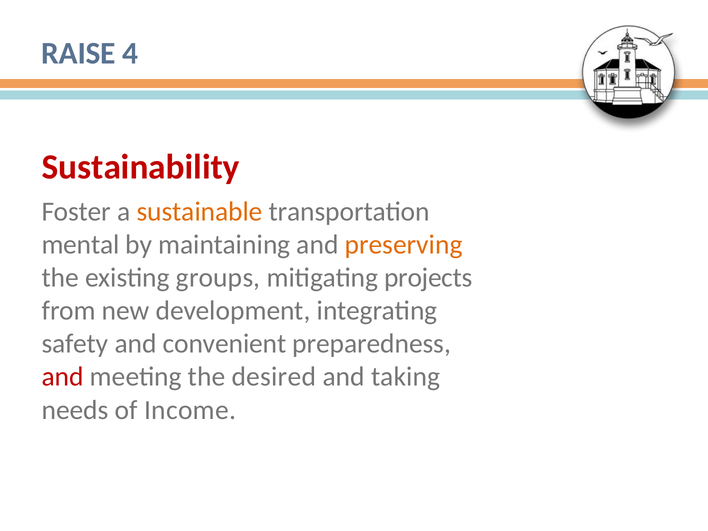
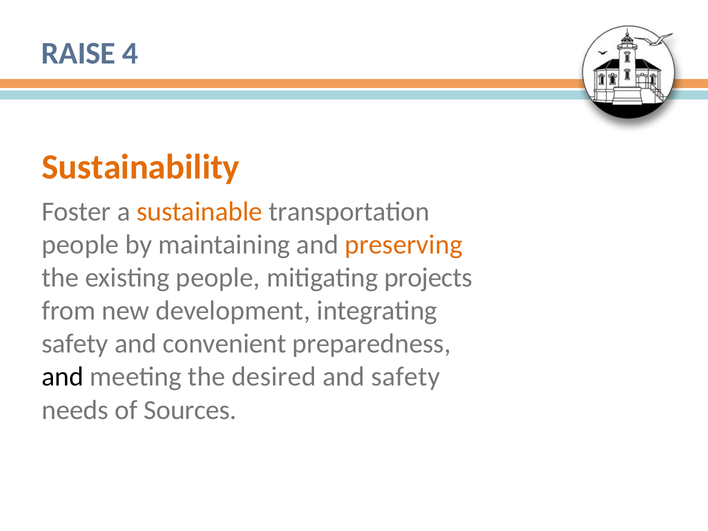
Sustainability colour: red -> orange (141, 167)
mental: mental -> people (80, 245)
existing groups: groups -> people (218, 278)
and colour: red -> black (63, 377)
and taking: taking -> safety (406, 377)
Income: Income -> Sources (190, 410)
